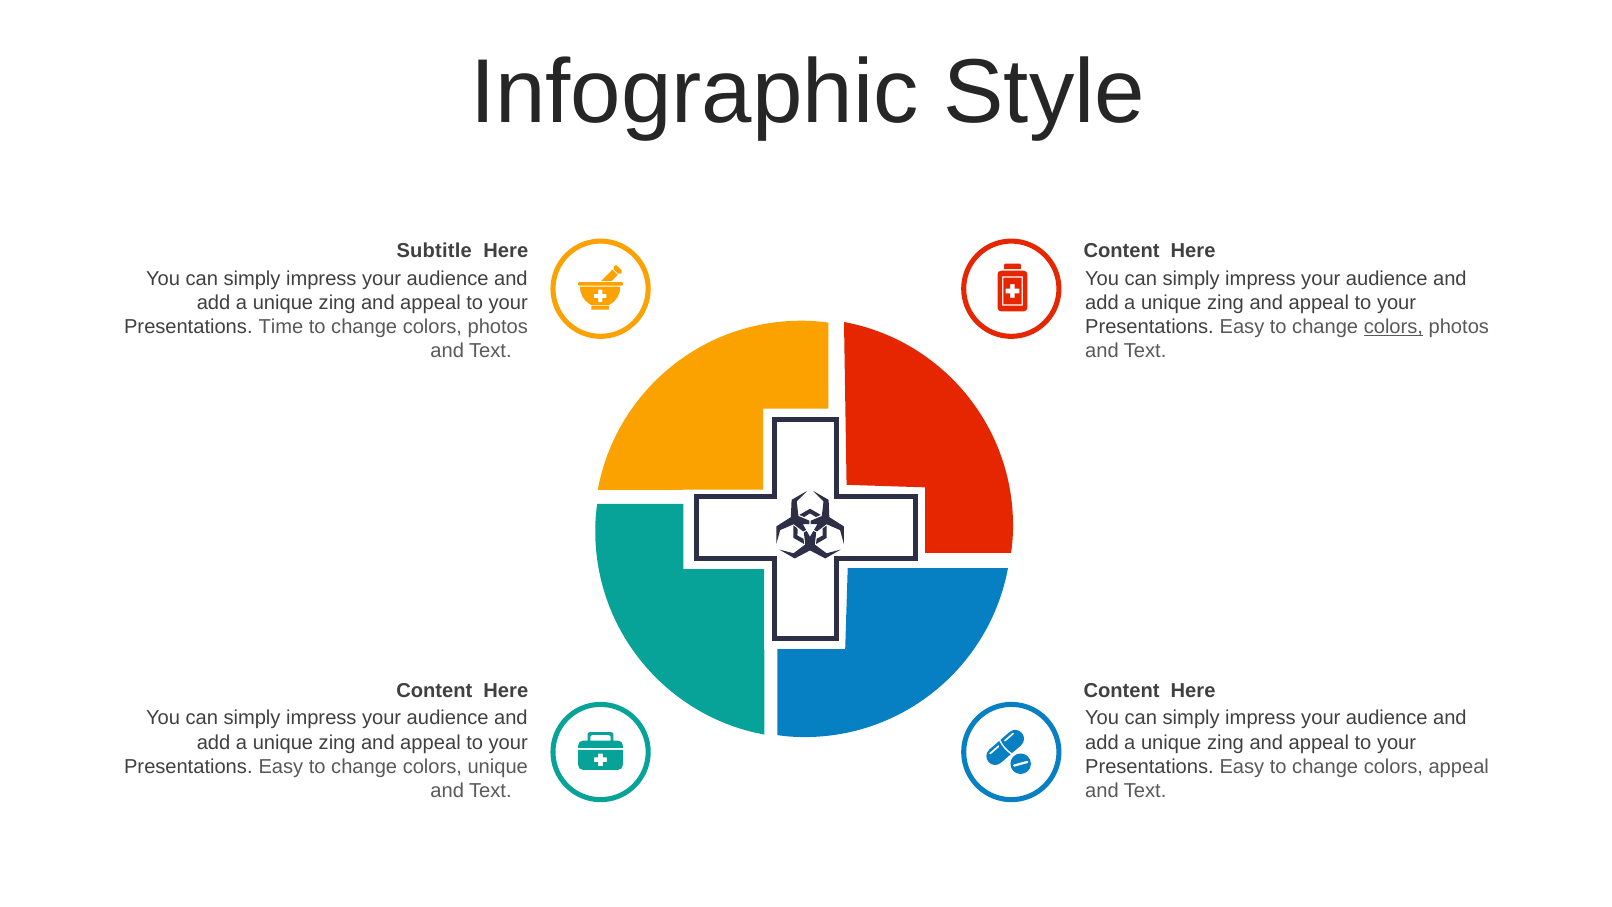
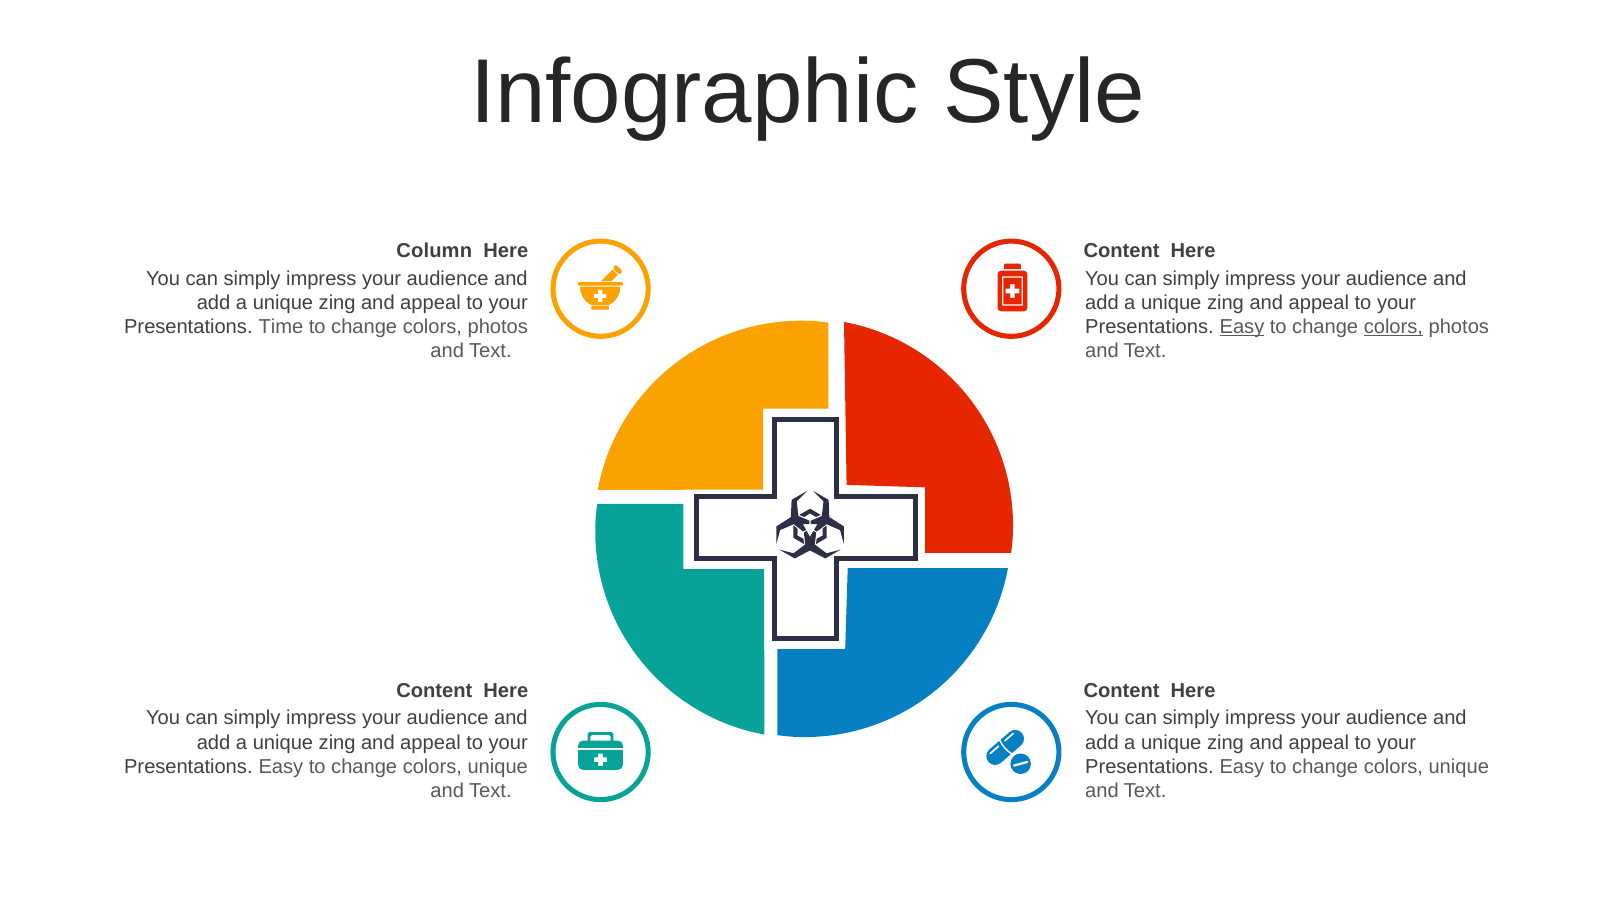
Subtitle: Subtitle -> Column (434, 251)
Easy underline: none -> present (1242, 327)
appeal: appeal -> unique (1459, 766)
